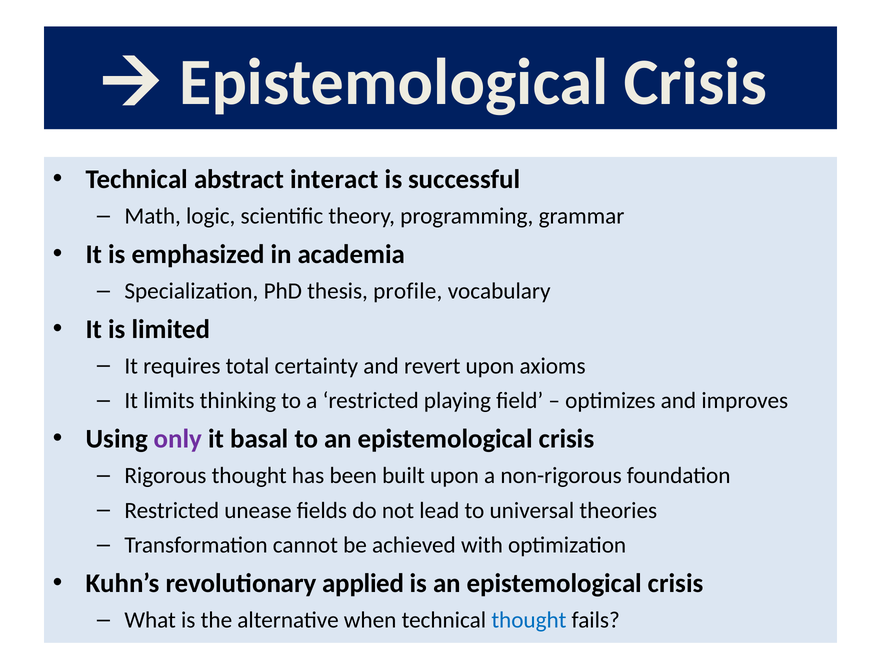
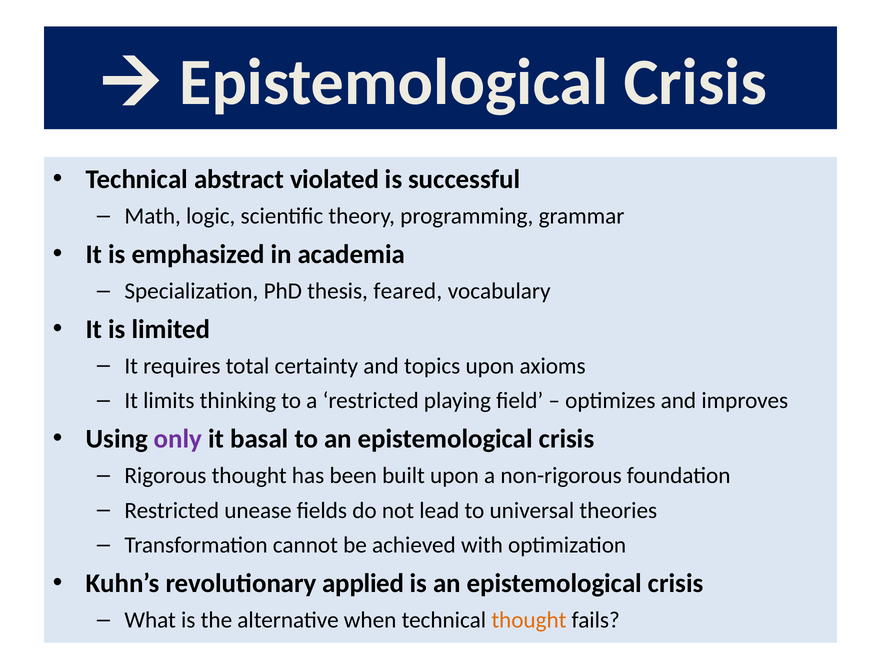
interact: interact -> violated (335, 179)
profile: profile -> feared (408, 291)
revert: revert -> topics (432, 366)
thought colour: blue -> orange (529, 620)
